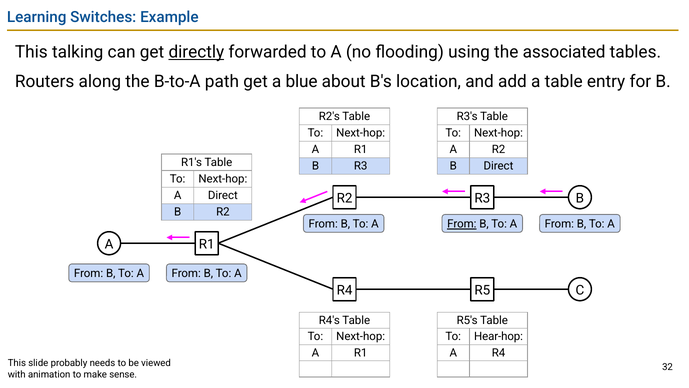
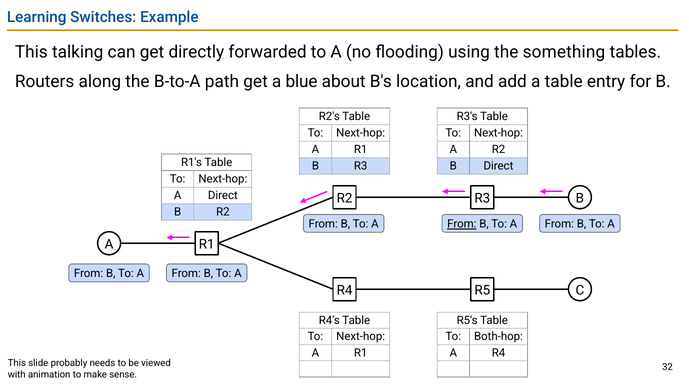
directly underline: present -> none (196, 52)
associated: associated -> something (564, 52)
Hear-hop: Hear-hop -> Both-hop (498, 336)
